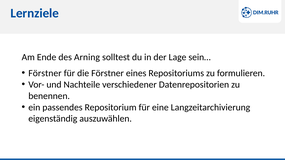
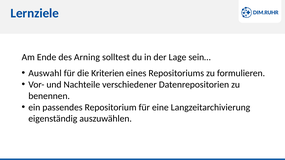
Förstner: Förstner -> Auswahl (45, 73)
die Förstner: Förstner -> Kriterien (108, 73)
